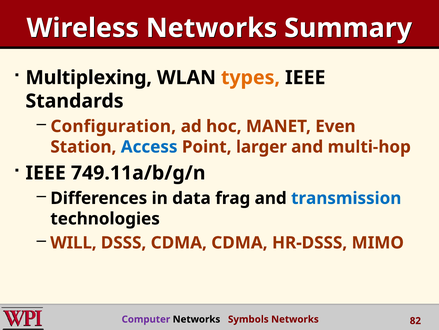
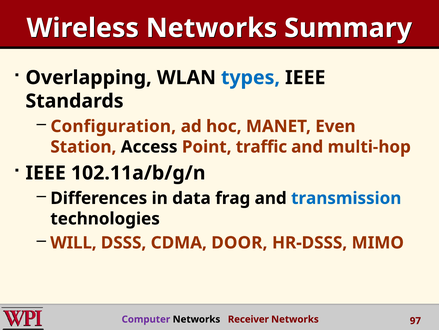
Multiplexing: Multiplexing -> Overlapping (89, 77)
types colour: orange -> blue (251, 77)
Access colour: blue -> black (149, 147)
larger: larger -> traffic (261, 147)
749.11a/b/g/n: 749.11a/b/g/n -> 102.11a/b/g/n (138, 173)
CDMA CDMA: CDMA -> DOOR (239, 242)
Symbols: Symbols -> Receiver (248, 319)
82: 82 -> 97 (415, 320)
